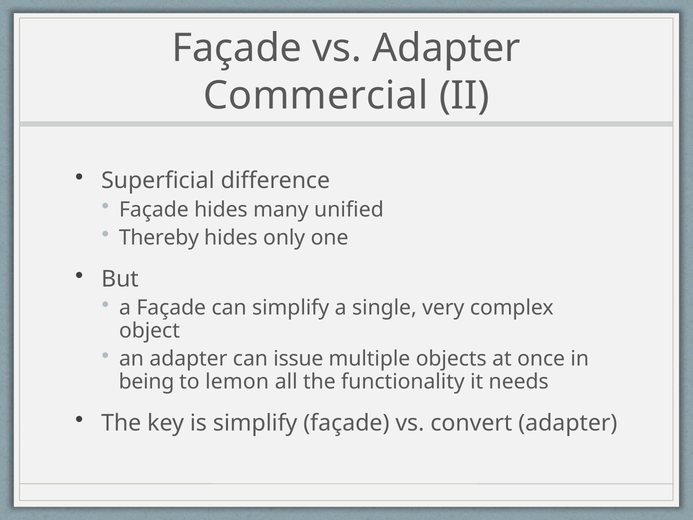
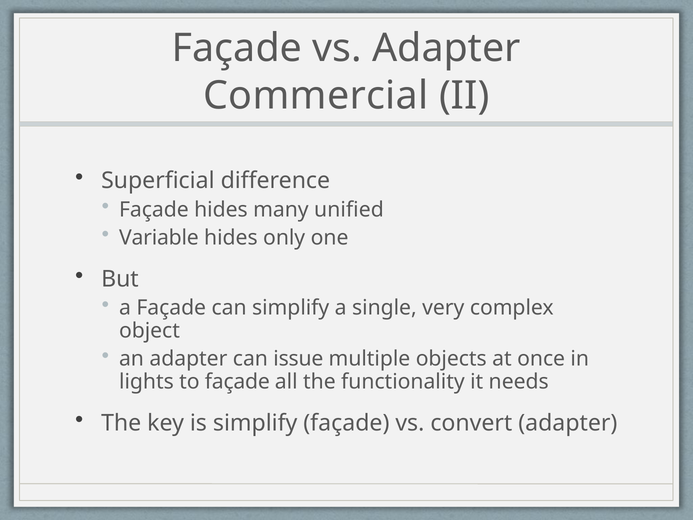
Thereby: Thereby -> Variable (159, 238)
being: being -> lights (146, 382)
to lemon: lemon -> façade (237, 382)
